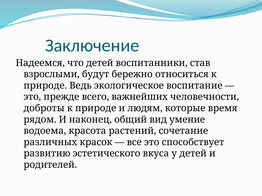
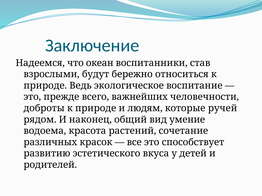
что детей: детей -> океан (100, 63)
время: время -> ручей (223, 108)
